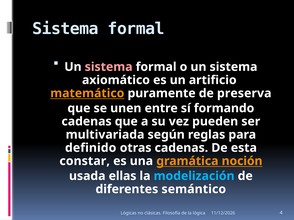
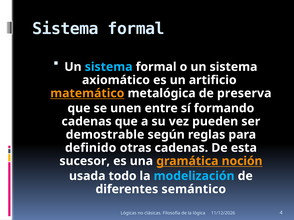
sistema colour: pink -> light blue (109, 67)
puramente: puramente -> metalógica (162, 93)
multivariada: multivariada -> demostrable (105, 135)
constar: constar -> sucesor (85, 161)
ellas: ellas -> todo (123, 176)
